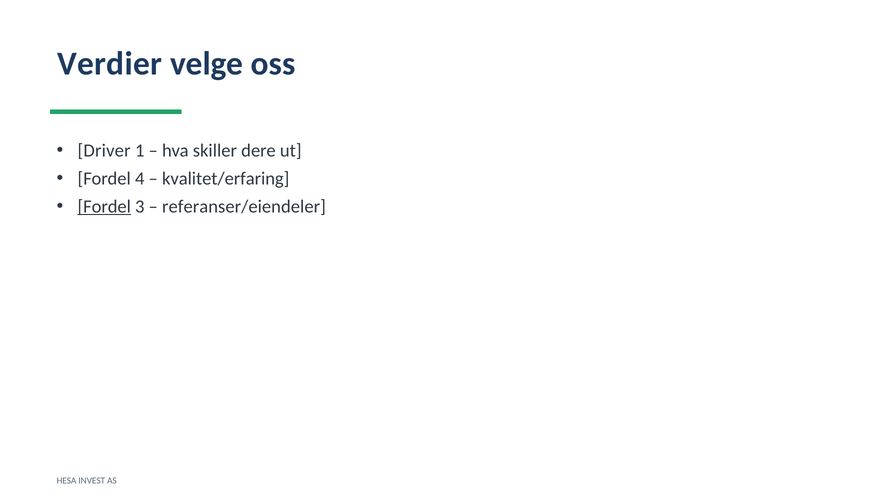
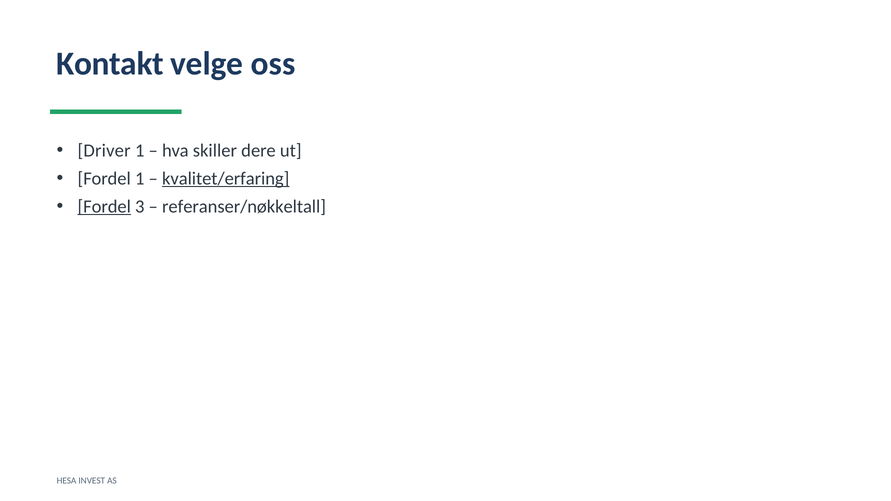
Verdier: Verdier -> Kontakt (110, 64)
Fordel 4: 4 -> 1 (140, 179)
kvalitet/erfaring underline: none -> present (226, 179)
referanser/eiendeler: referanser/eiendeler -> referanser/nøkkeltall (244, 207)
